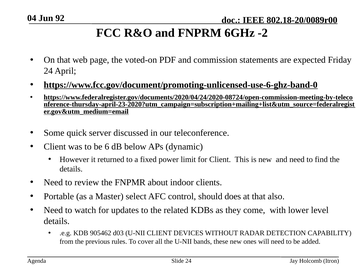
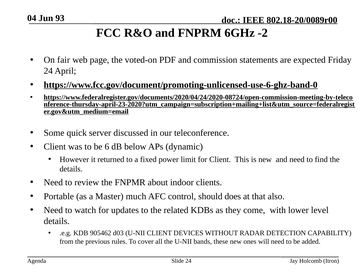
92: 92 -> 93 (60, 18)
On that: that -> fair (64, 60)
select: select -> much (136, 197)
